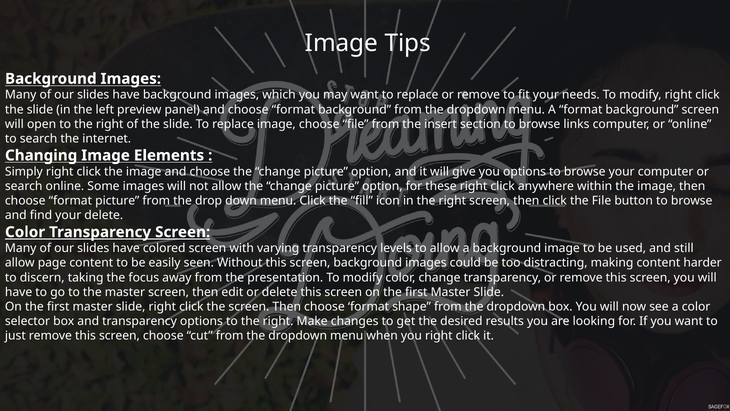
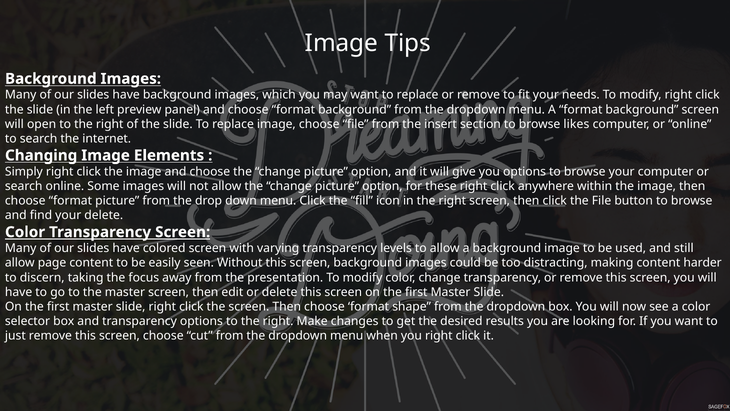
links: links -> likes (576, 124)
